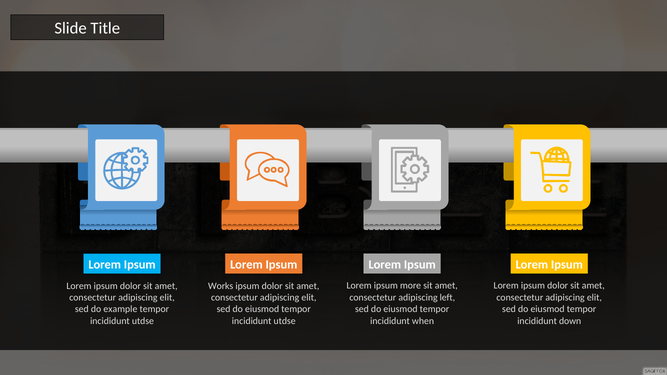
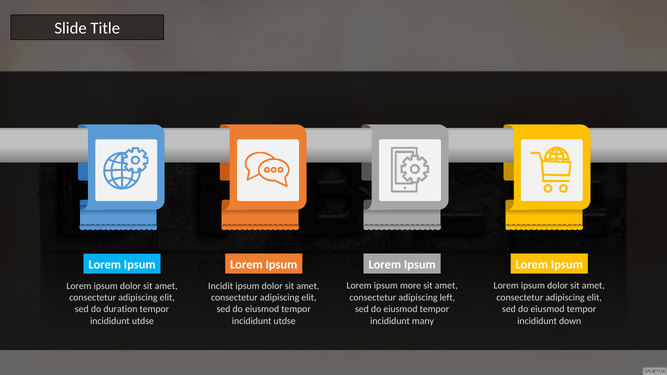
Works: Works -> Incidit (221, 286)
example: example -> duration (120, 309)
when: when -> many (423, 321)
